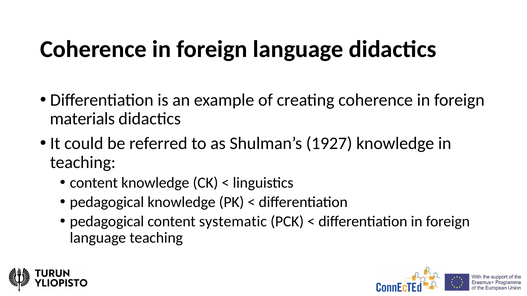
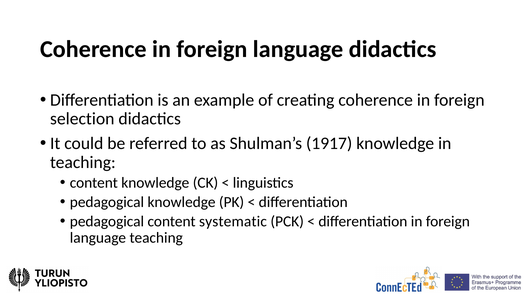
materials: materials -> selection (82, 119)
1927: 1927 -> 1917 (329, 144)
